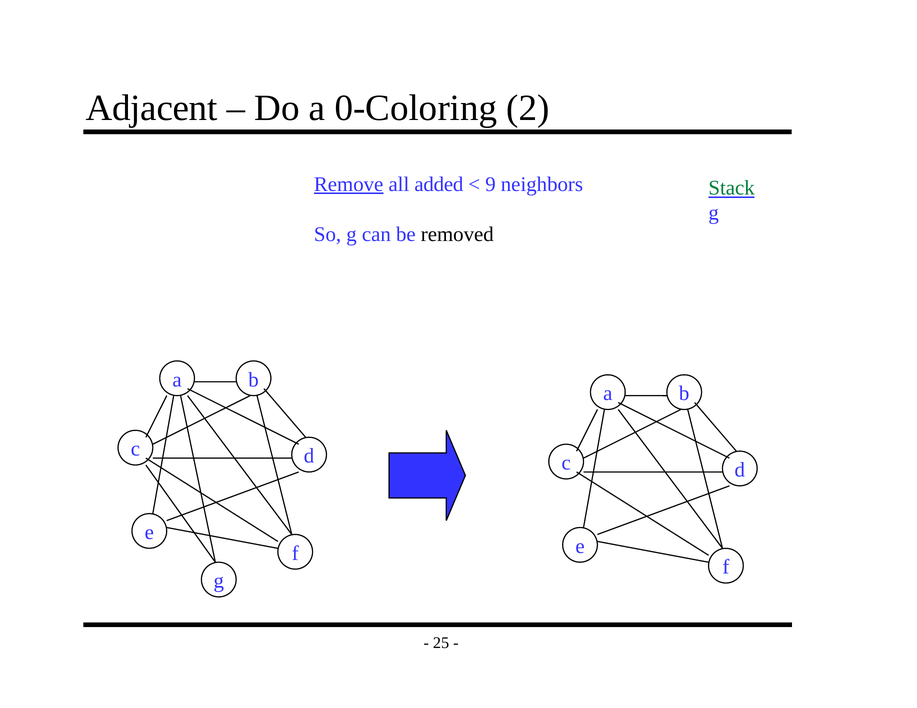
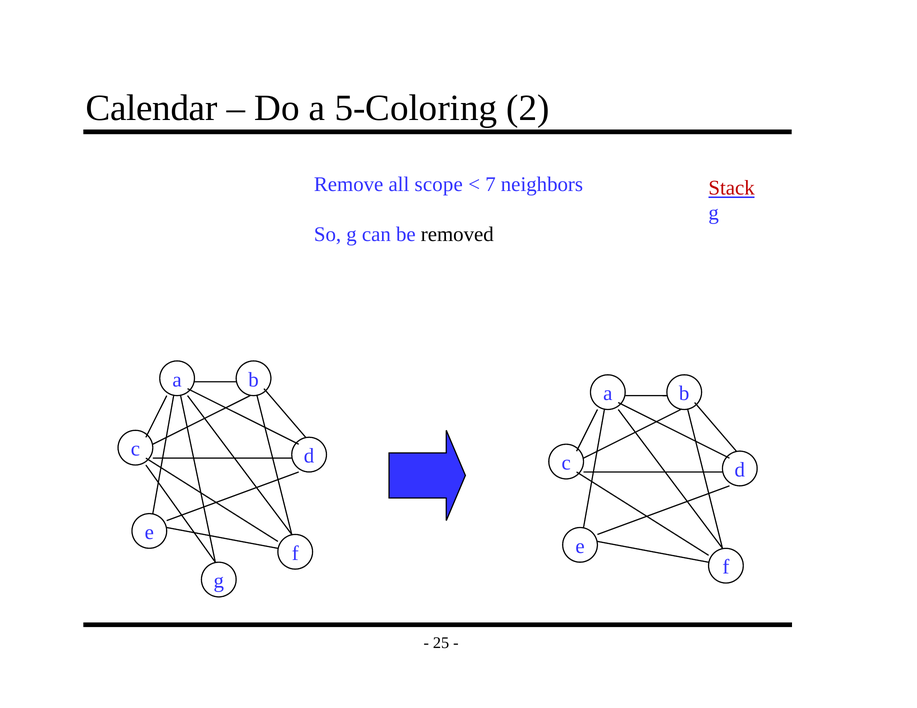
Adjacent: Adjacent -> Calendar (152, 108)
0-Coloring: 0-Coloring -> 5-Coloring (416, 108)
Remove underline: present -> none (349, 184)
added: added -> scope (439, 184)
9: 9 -> 7 (490, 184)
Stack colour: green -> red (732, 188)
